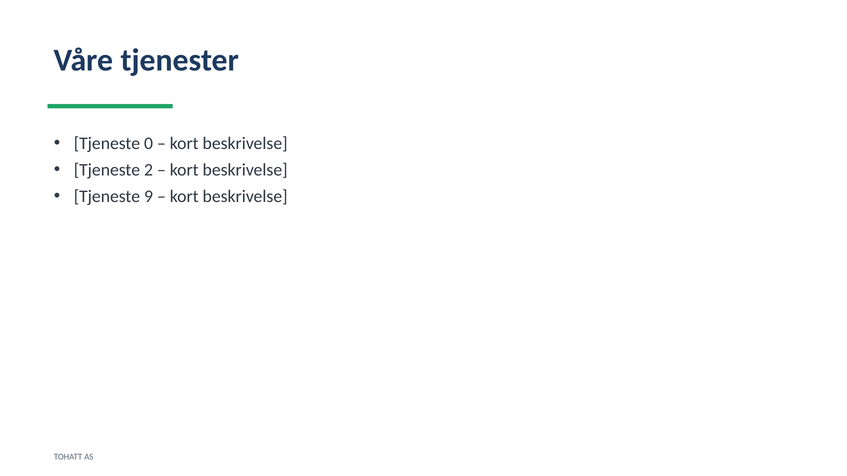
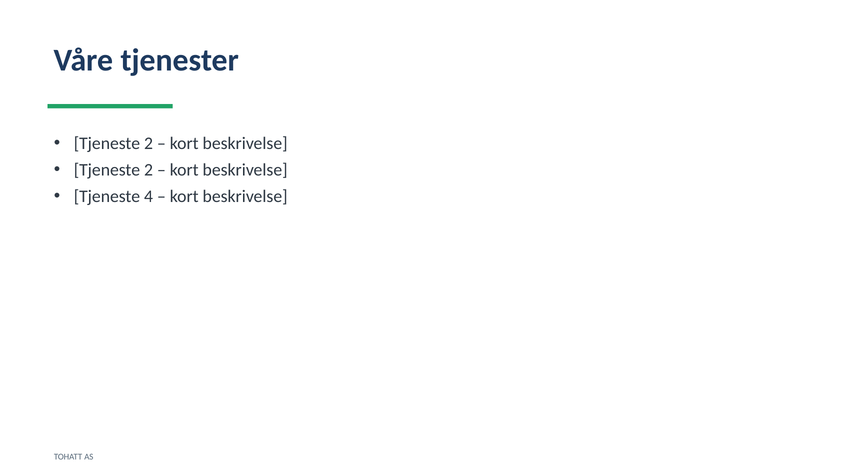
0: 0 -> 2 (148, 143)
9: 9 -> 4 (148, 196)
